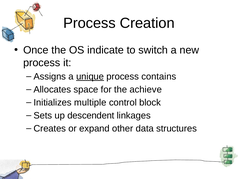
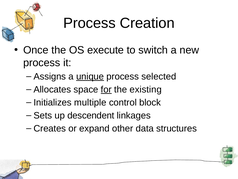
indicate: indicate -> execute (106, 50)
contains: contains -> selected (159, 76)
for underline: none -> present (106, 89)
achieve: achieve -> existing (146, 89)
